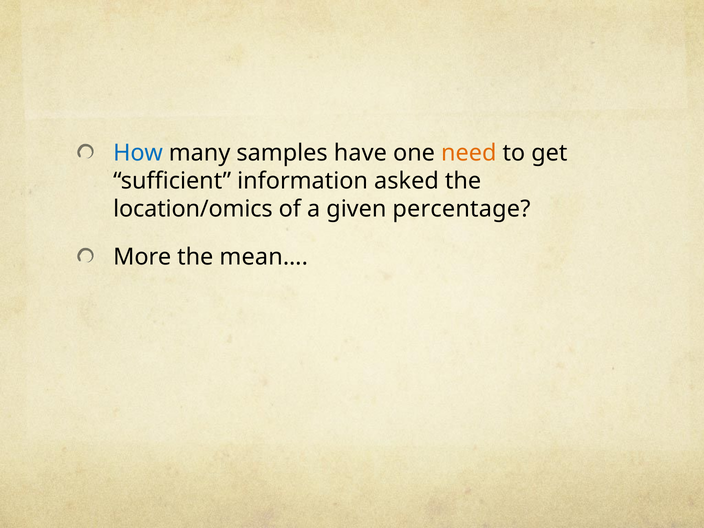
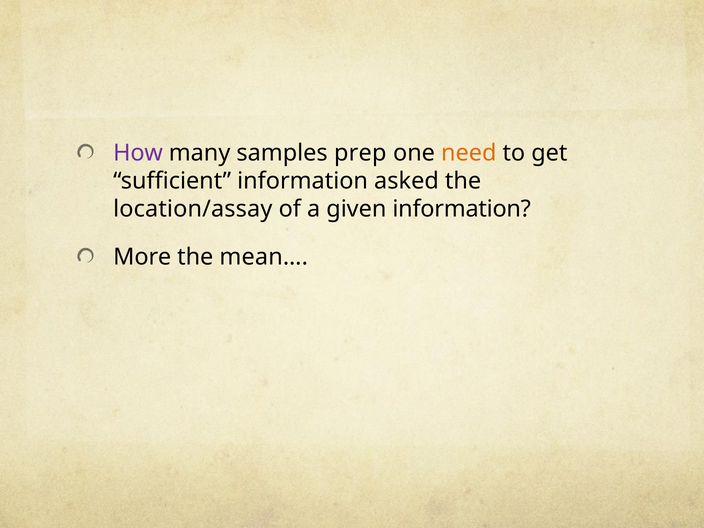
How colour: blue -> purple (138, 153)
have: have -> prep (360, 153)
location/omics: location/omics -> location/assay (193, 209)
given percentage: percentage -> information (462, 209)
